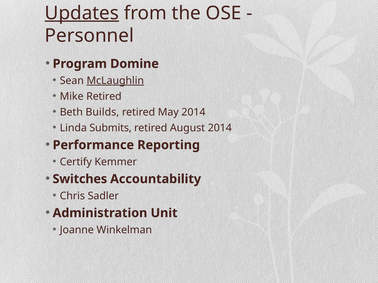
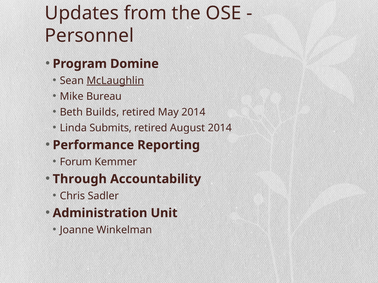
Updates underline: present -> none (82, 13)
Mike Retired: Retired -> Bureau (104, 97)
Certify: Certify -> Forum (76, 162)
Switches: Switches -> Through (80, 179)
